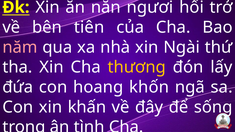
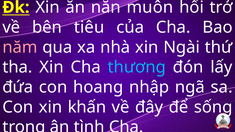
ngươi: ngươi -> muôn (150, 7)
tiên: tiên -> tiêu (89, 27)
thương colour: yellow -> light blue (137, 67)
khốn: khốn -> nhập (149, 87)
